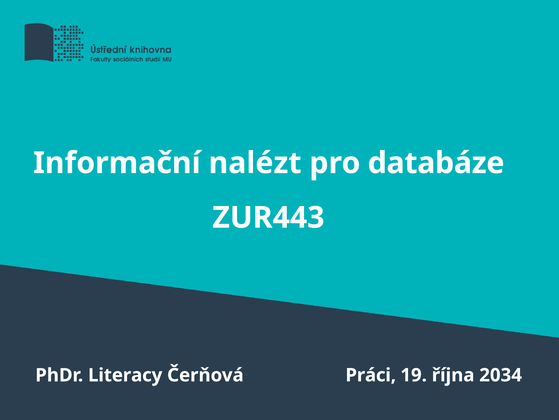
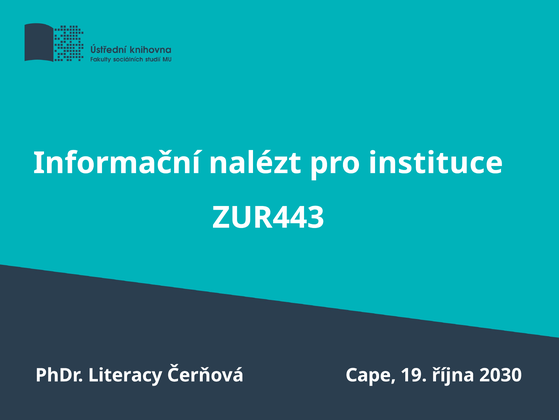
databáze: databáze -> instituce (436, 163)
Práci: Práci -> Cape (371, 375)
2034: 2034 -> 2030 (501, 375)
